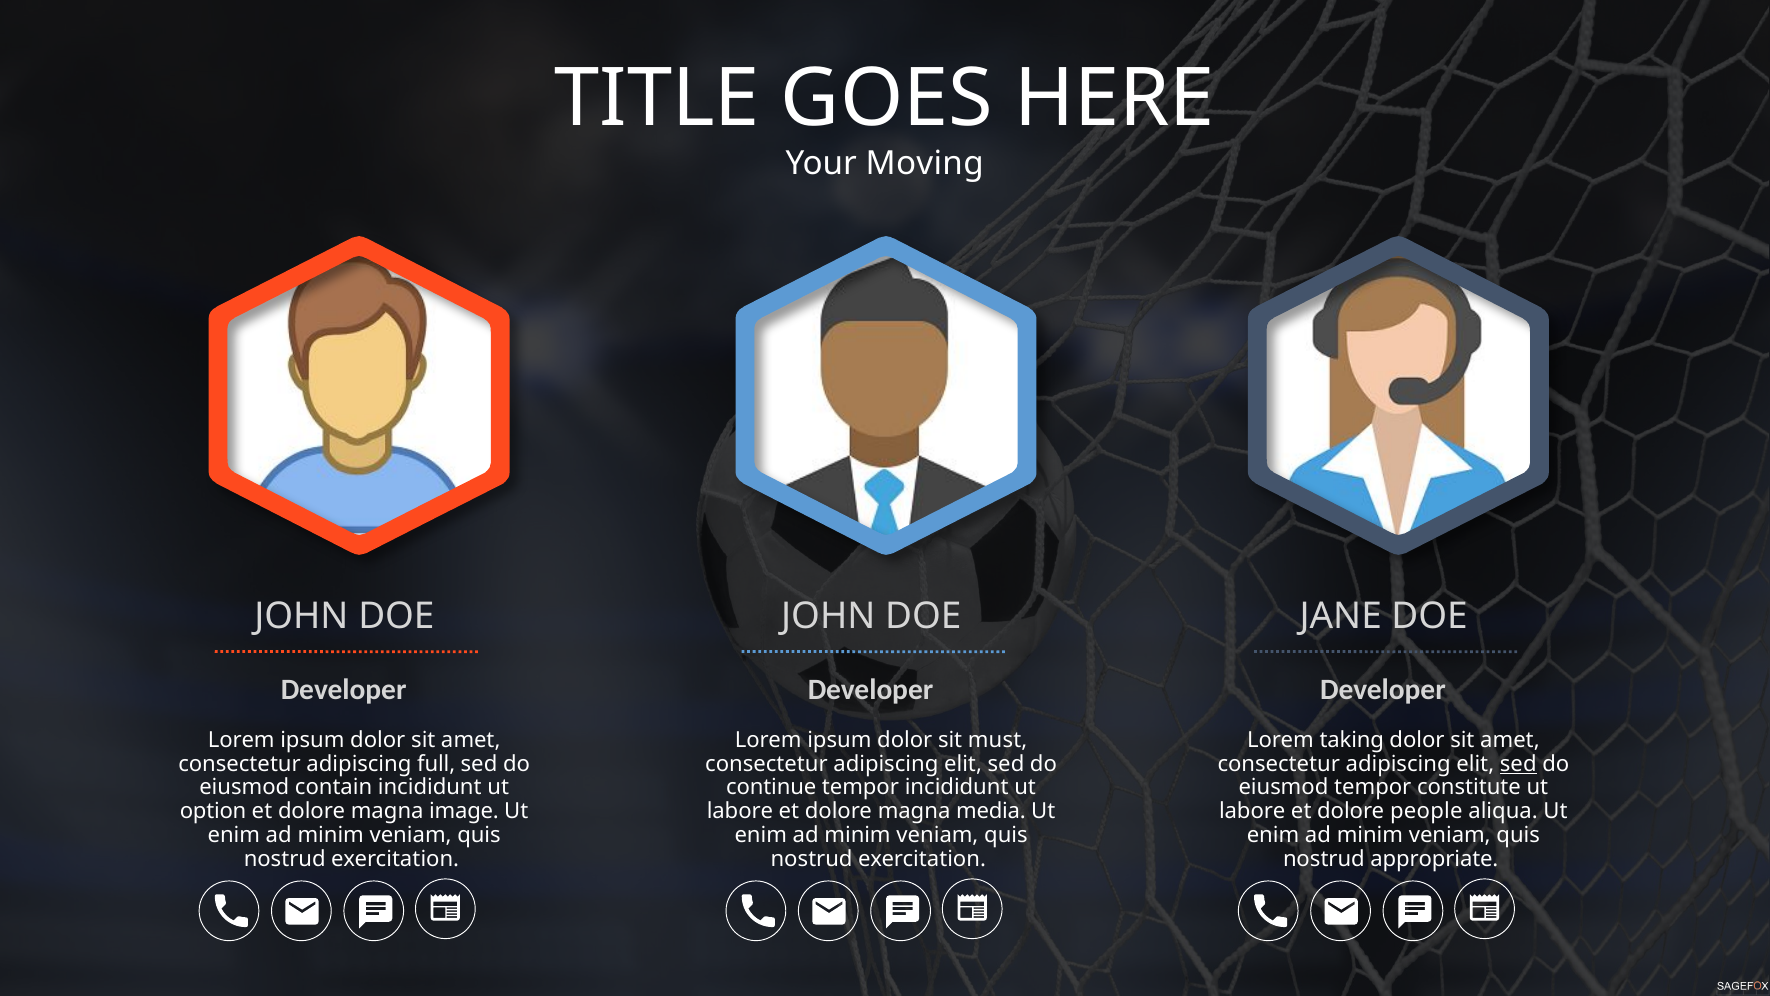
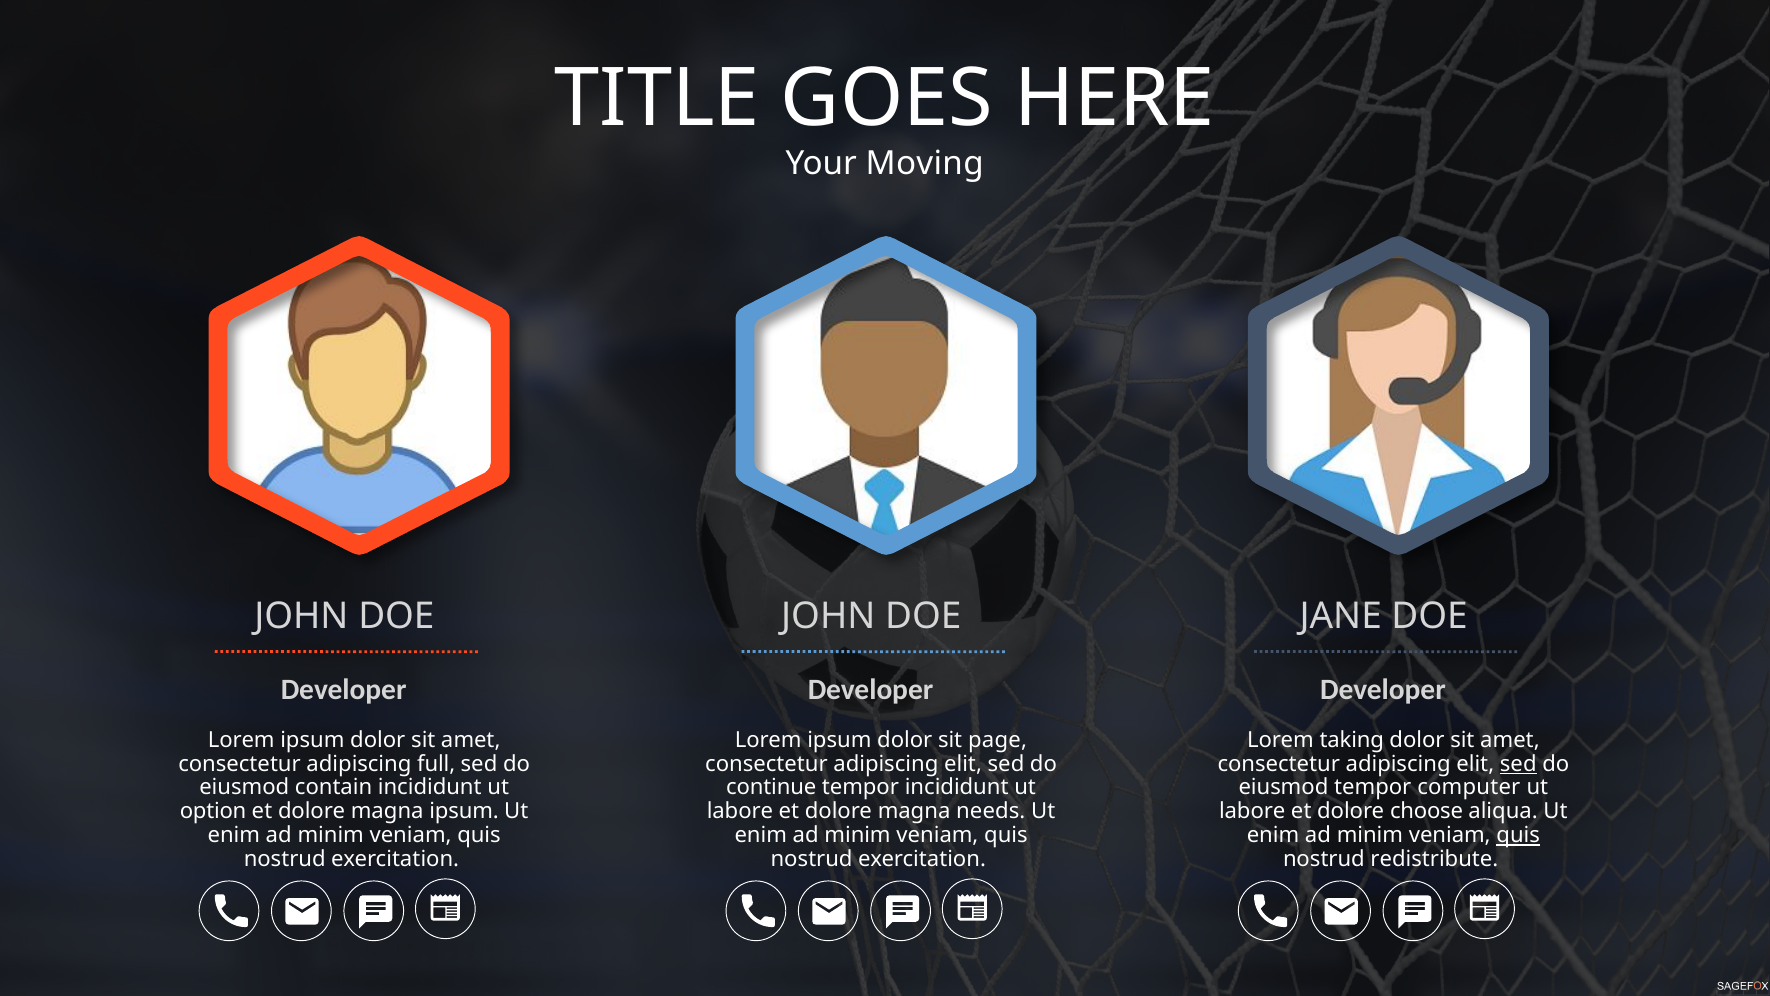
must: must -> page (998, 740)
constitute: constitute -> computer (1469, 787)
magna image: image -> ipsum (464, 811)
media: media -> needs (991, 811)
people: people -> choose (1427, 811)
quis underline: none -> present (1518, 835)
appropriate: appropriate -> redistribute (1434, 859)
